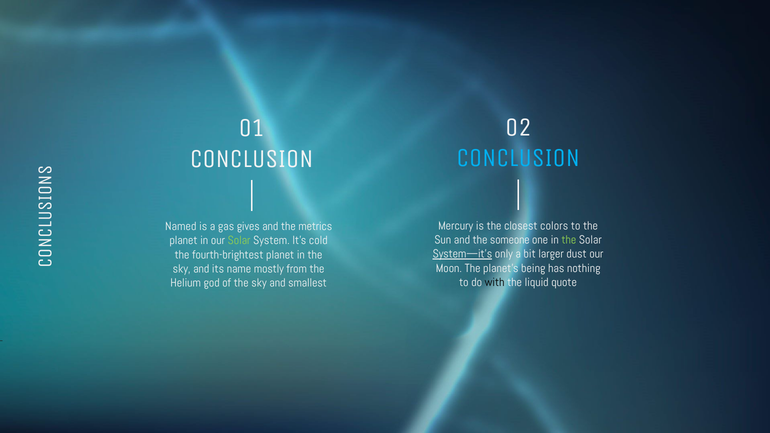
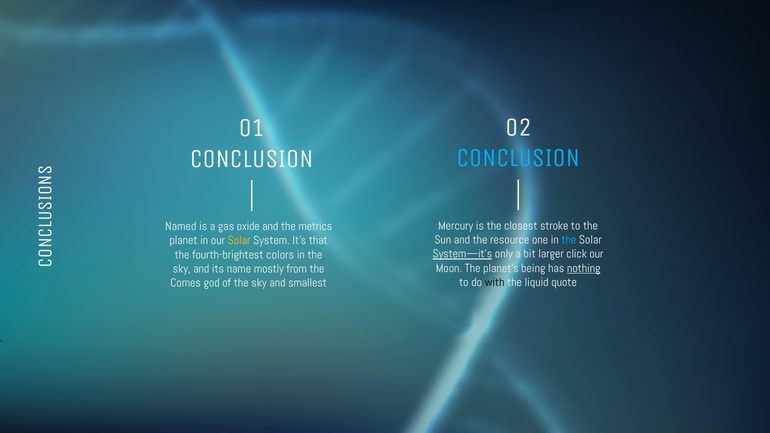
colors: colors -> stroke (554, 226)
gives: gives -> oxide (248, 226)
someone: someone -> resource (510, 240)
the colour: light green -> light blue (569, 240)
Solar colour: light green -> yellow (239, 241)
cold: cold -> that (318, 241)
dust: dust -> click (577, 254)
fourth-brightest planet: planet -> colors (280, 255)
nothing underline: none -> present (584, 268)
Helium: Helium -> Comes (186, 283)
